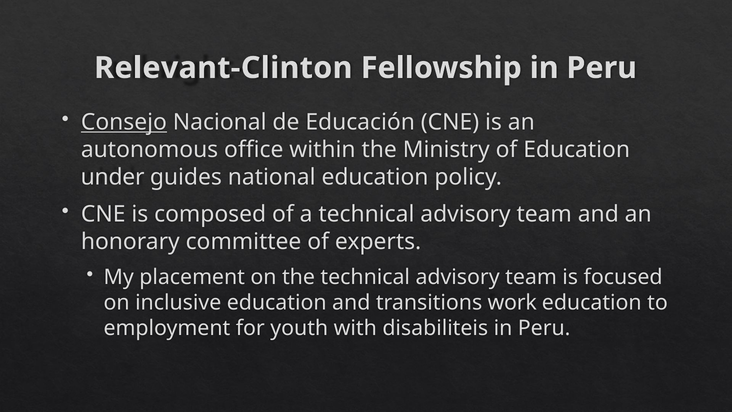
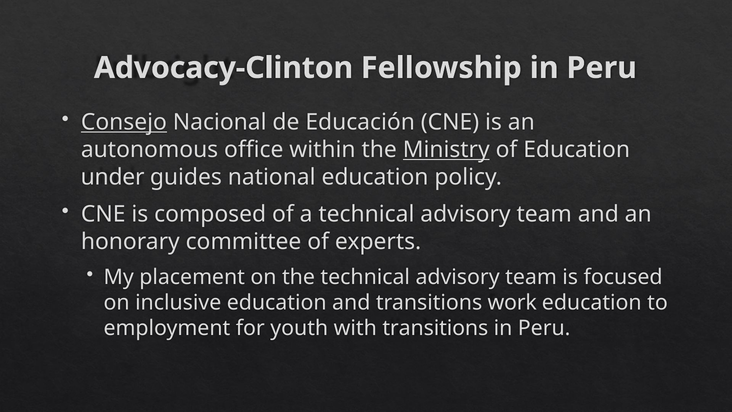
Relevant-Clinton: Relevant-Clinton -> Advocacy-Clinton (224, 68)
Ministry underline: none -> present (446, 150)
with disabiliteis: disabiliteis -> transitions (435, 328)
